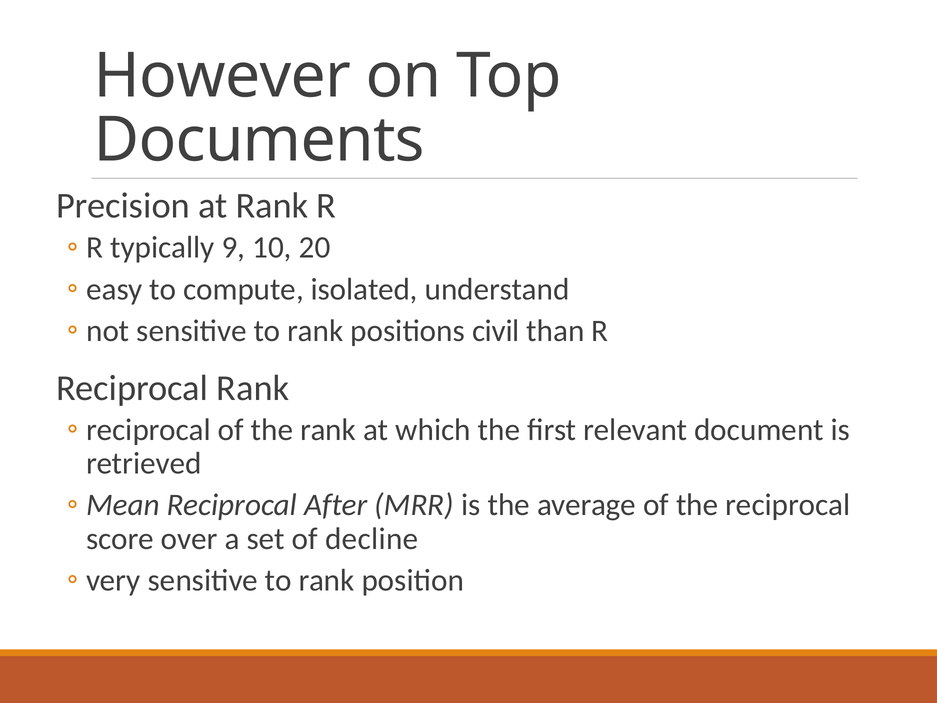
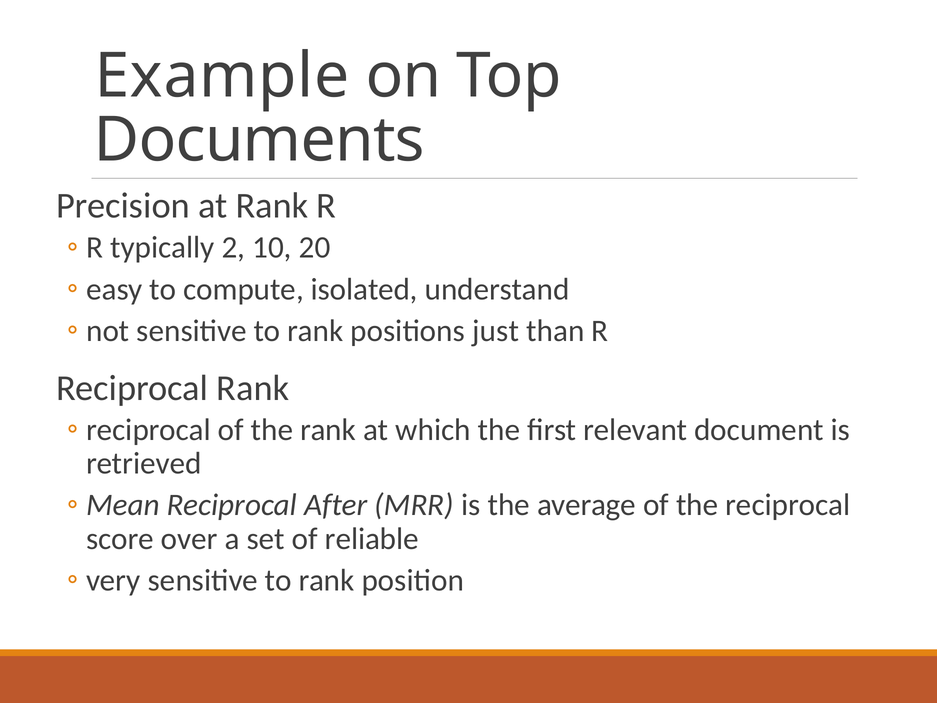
However: However -> Example (222, 76)
9: 9 -> 2 (233, 248)
civil: civil -> just (496, 331)
decline: decline -> reliable (372, 539)
